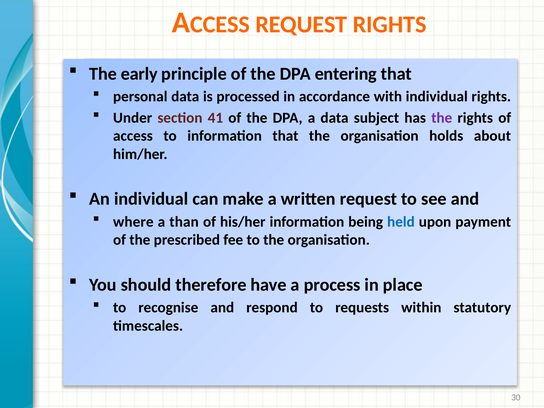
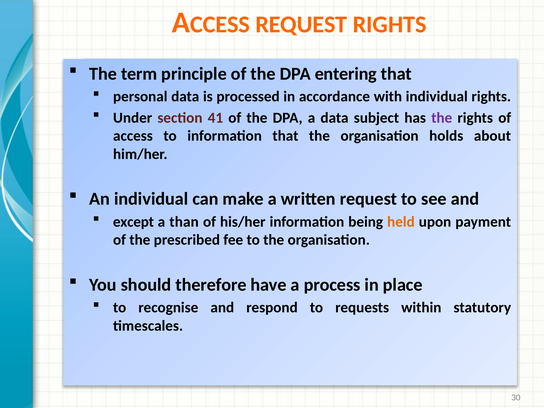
early: early -> term (139, 74)
where: where -> except (133, 222)
held colour: blue -> orange (401, 222)
